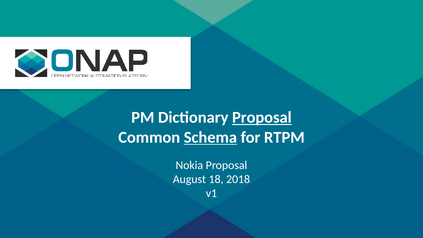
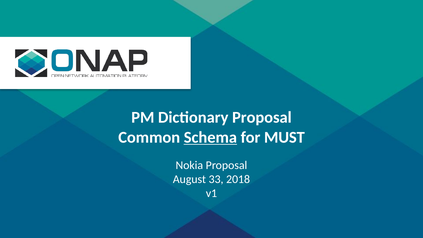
Proposal underline: present -> none (262, 118)
RTPM: RTPM -> MUST (284, 137)
18: 18 -> 33 (216, 179)
